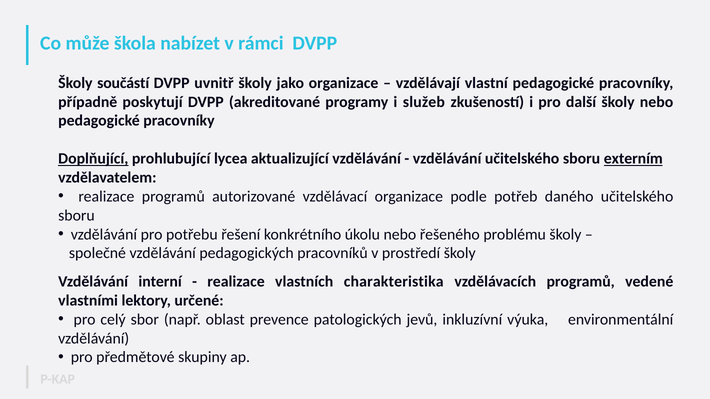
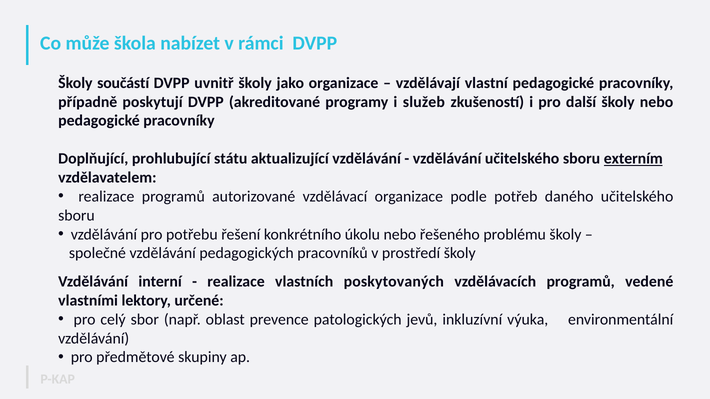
Doplňující underline: present -> none (93, 159)
lycea: lycea -> státu (231, 159)
charakteristika: charakteristika -> poskytovaných (394, 282)
